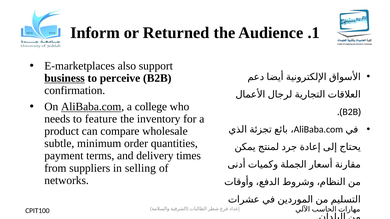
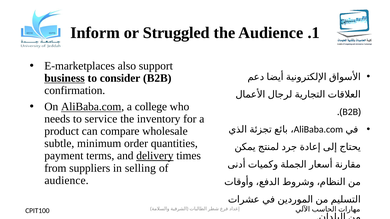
Returned: Returned -> Struggled (176, 33)
perceive: perceive -> consider (120, 78)
feature: feature -> service (101, 119)
delivery underline: none -> present (155, 156)
networks: networks -> audience (67, 181)
